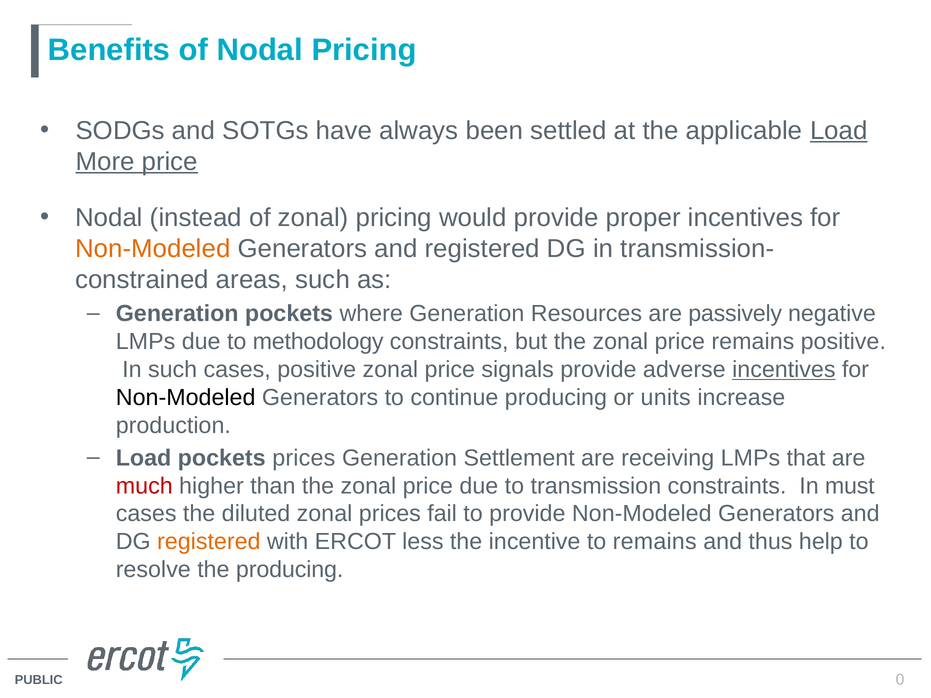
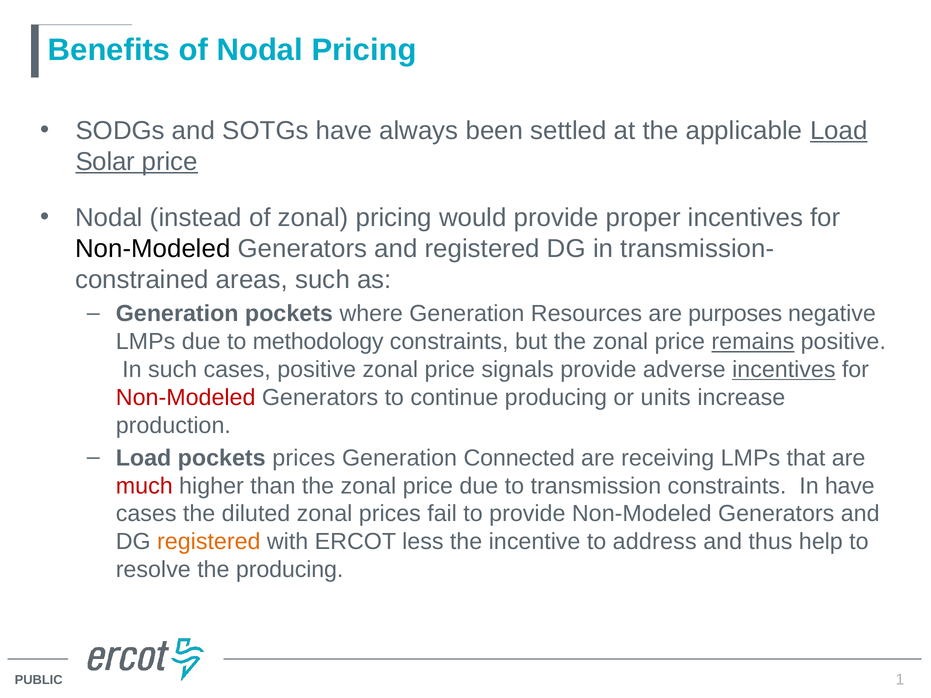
More: More -> Solar (105, 162)
Non-Modeled colour: orange -> black (153, 249)
passively: passively -> purposes (735, 314)
remains underline: none -> present (753, 342)
Non-Modeled colour: black -> red (186, 398)
Settlement: Settlement -> Connected (519, 458)
In must: must -> have (850, 486)
to remains: remains -> address (655, 542)
0: 0 -> 1 (900, 680)
